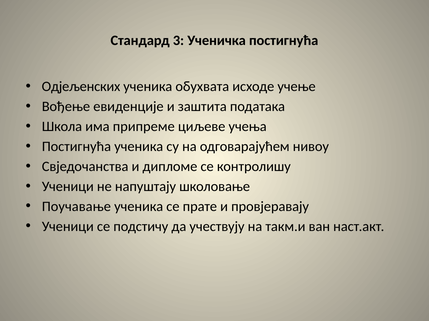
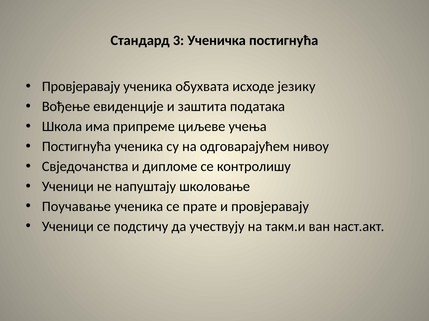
Одјељенских: Одјељенских -> Провјеравају (81, 87)
учење: учење -> језику (296, 87)
